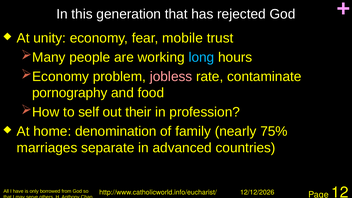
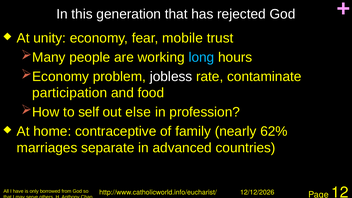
jobless colour: pink -> white (171, 77)
pornography: pornography -> participation (70, 93)
their: their -> else (138, 112)
denomination: denomination -> contraceptive (116, 131)
75%: 75% -> 62% (274, 131)
